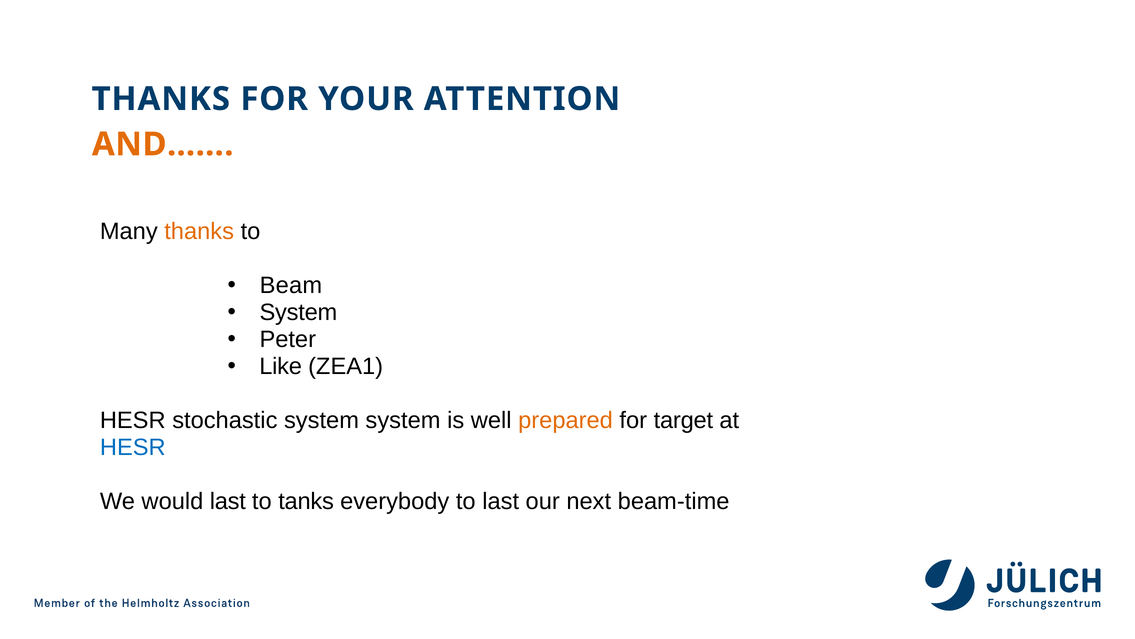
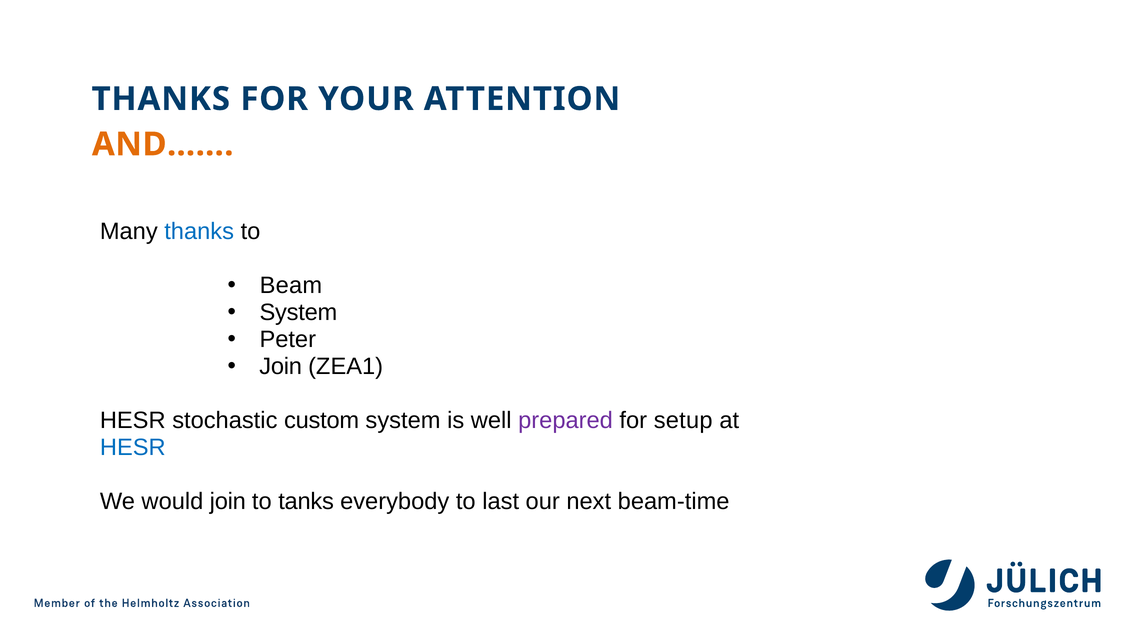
thanks colour: orange -> blue (199, 231)
Like: Like -> Join (281, 366)
stochastic system: system -> custom (322, 420)
prepared colour: orange -> purple (566, 420)
target: target -> setup (683, 420)
would last: last -> join (228, 501)
